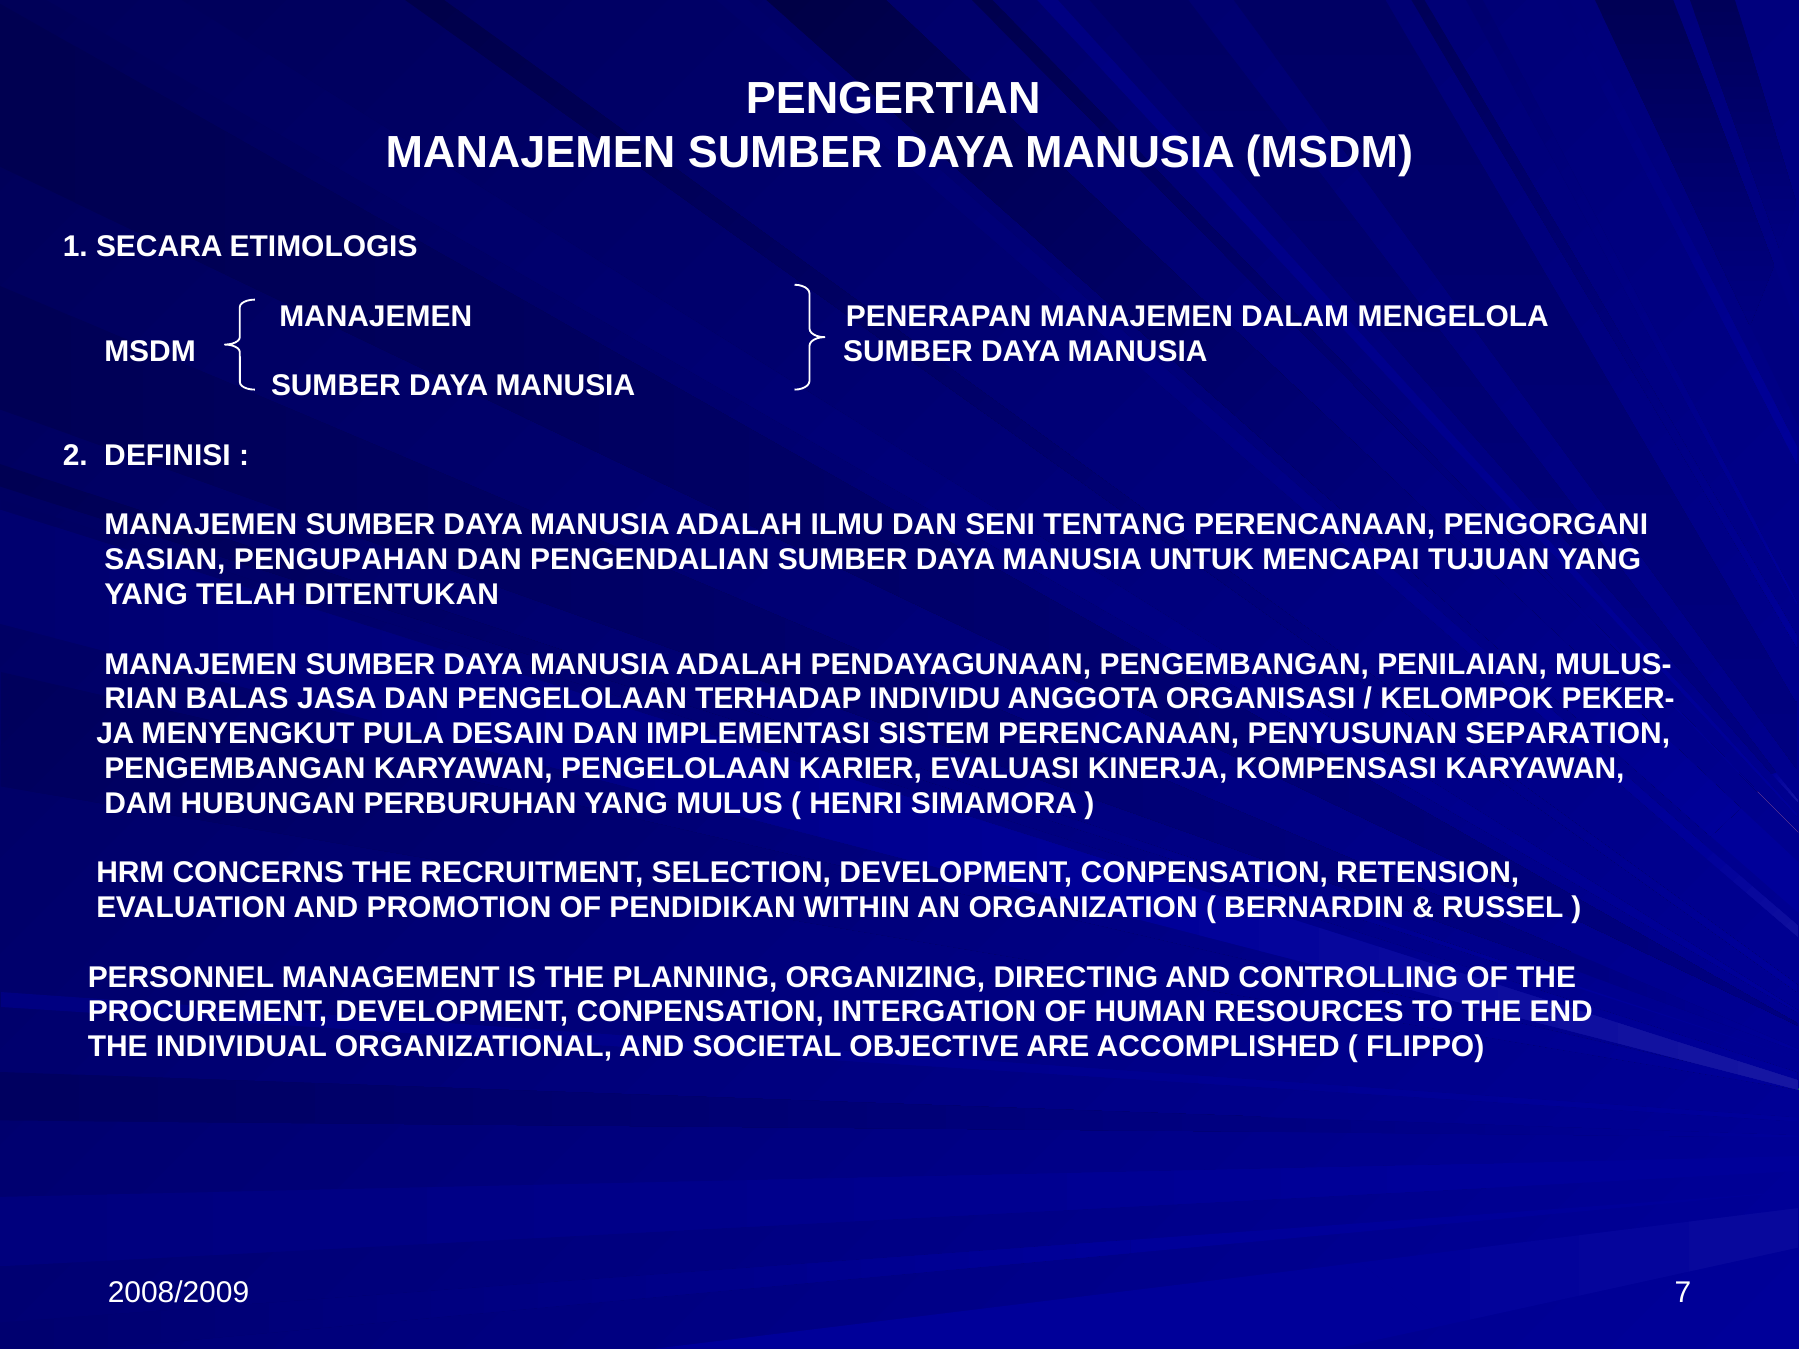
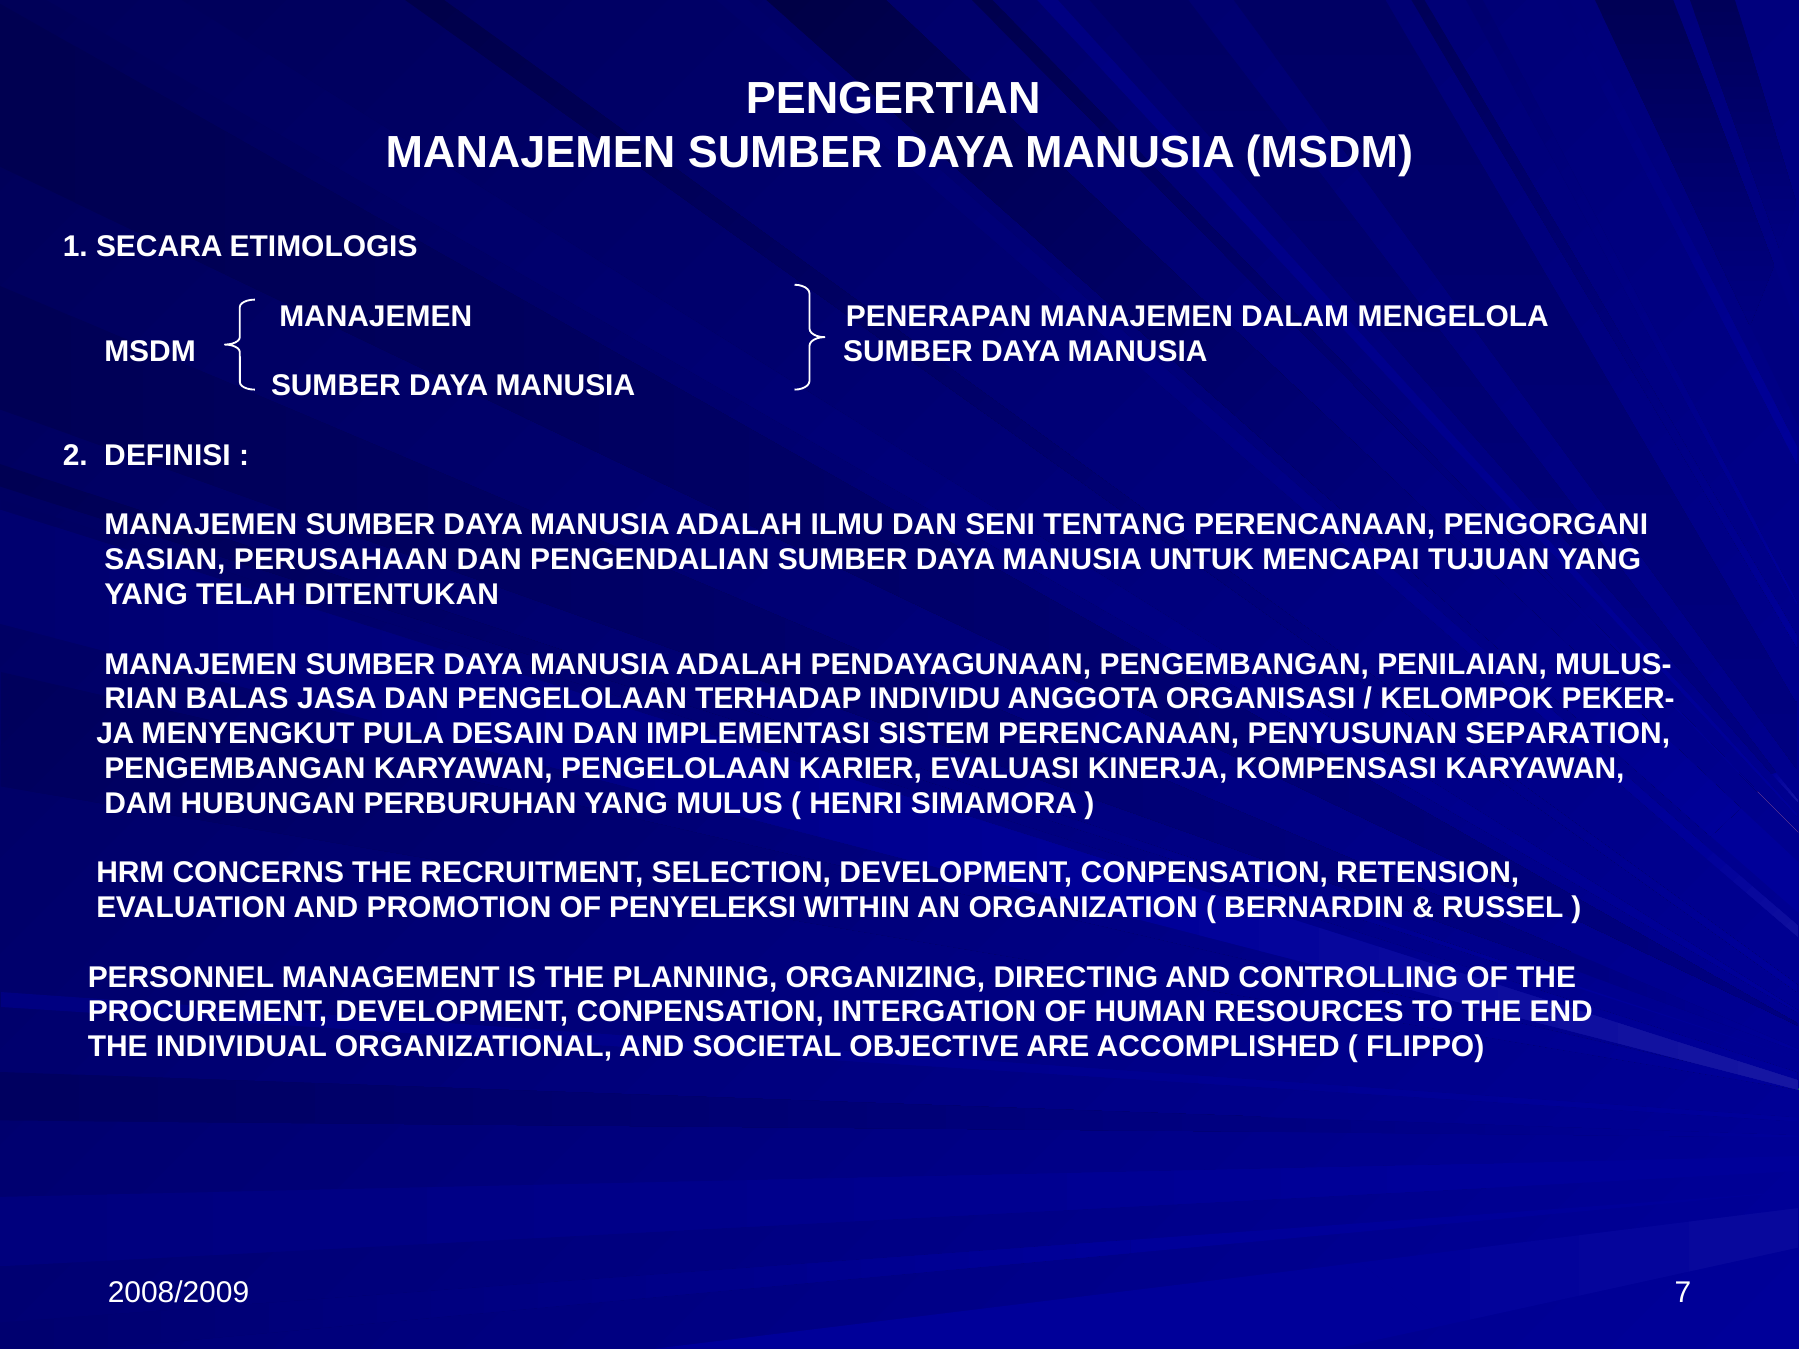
PENGUPAHAN: PENGUPAHAN -> PERUSAHAAN (341, 560)
PENDIDIKAN: PENDIDIKAN -> PENYELEKSI (703, 908)
